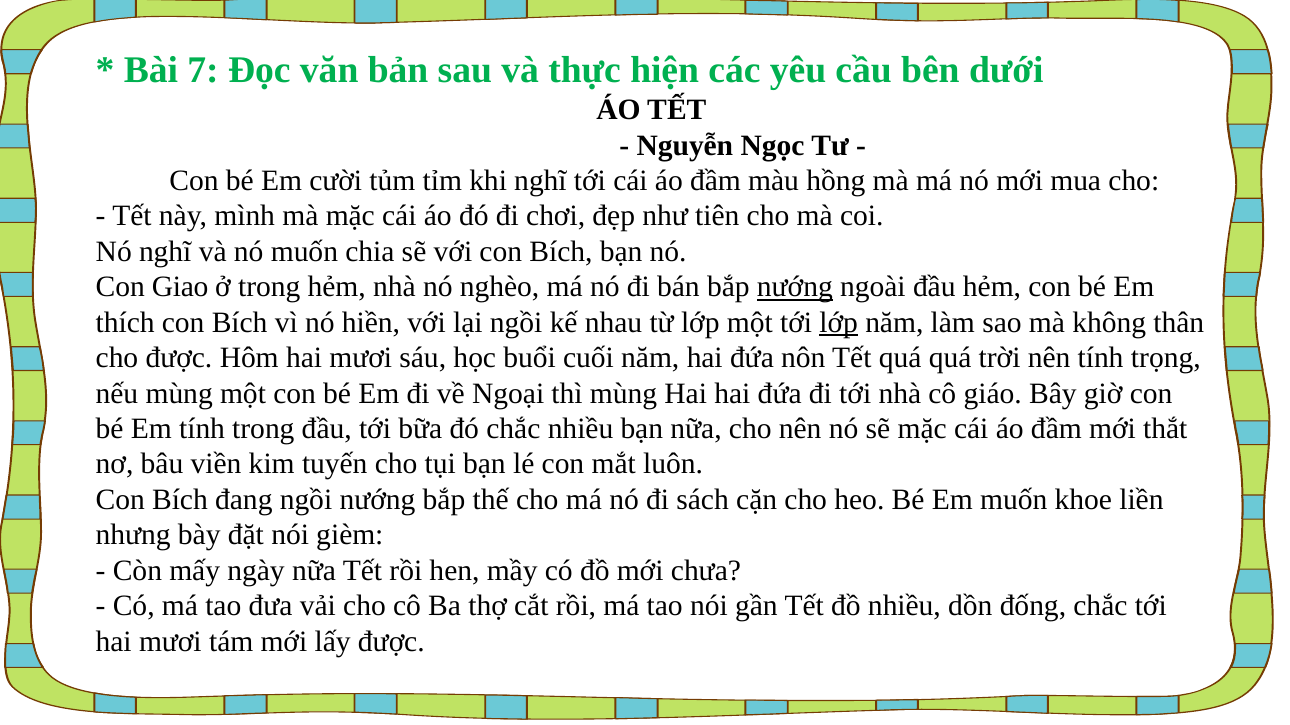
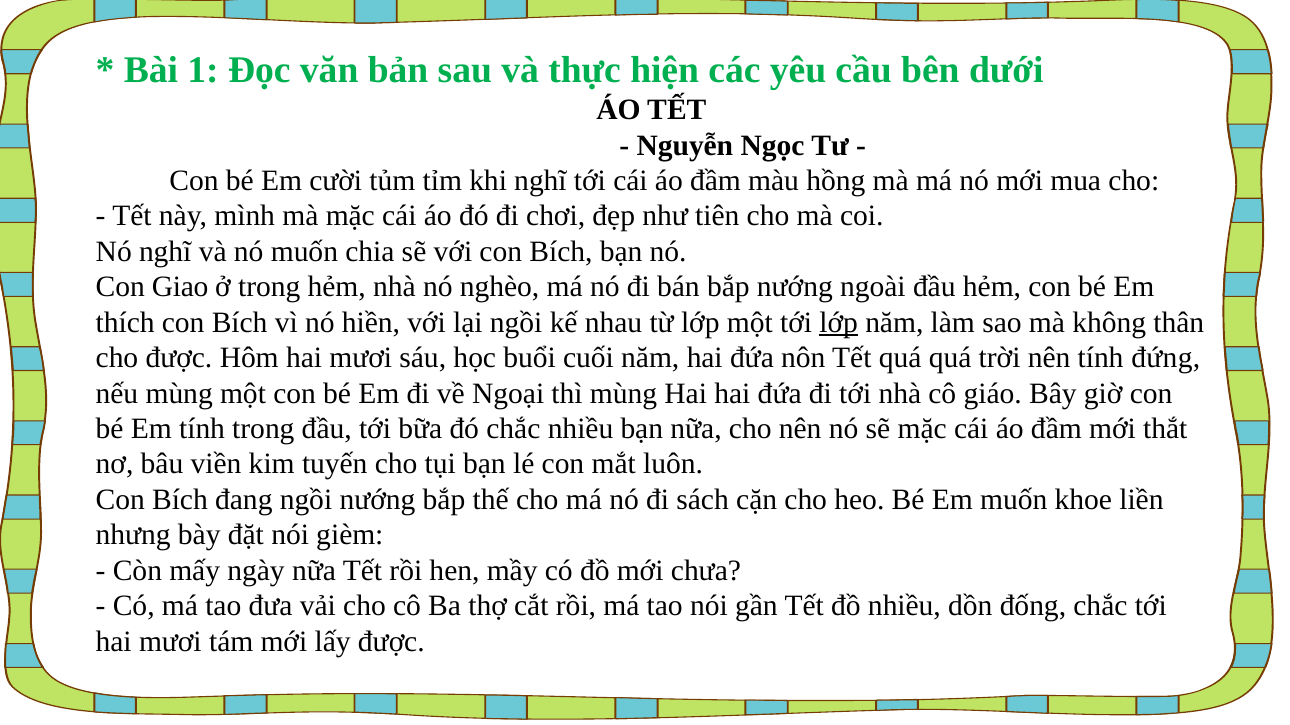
7: 7 -> 1 (203, 70)
nướng underline: present -> none (795, 287)
trọng: trọng -> đứng (1166, 358)
